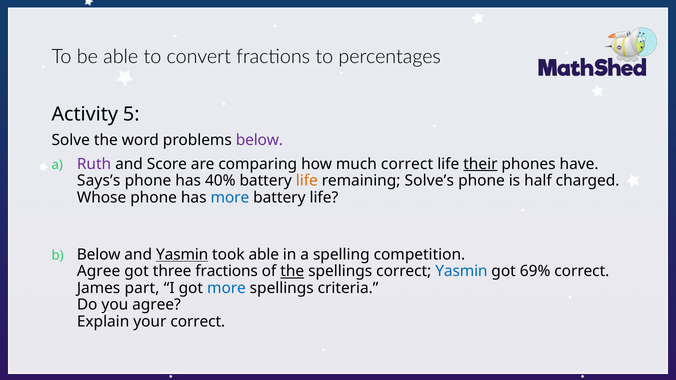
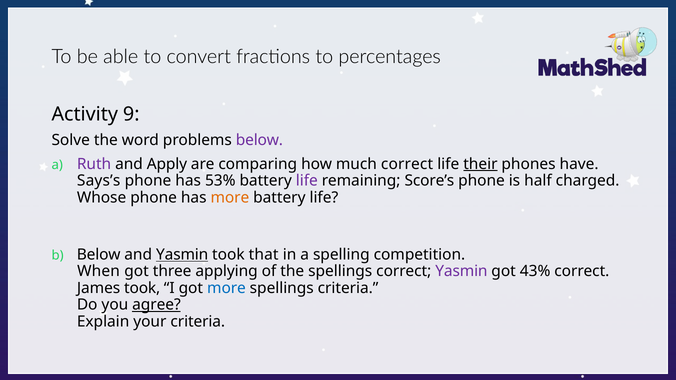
5: 5 -> 9 (131, 114)
Score: Score -> Apply (167, 164)
40%: 40% -> 53% (220, 181)
life colour: orange -> purple (307, 181)
Solve’s: Solve’s -> Score’s (429, 181)
more colour: blue -> orange (230, 198)
took able: able -> that (264, 255)
Agree: Agree -> When (99, 272)
three fractions: fractions -> applying (227, 272)
the underline: present -> none (292, 272)
Yasmin colour: blue -> purple (461, 272)
69%: 69% -> 43% (535, 272)
James part: part -> took (142, 288)
agree underline: none -> present (156, 305)
your correct: correct -> criteria (198, 322)
